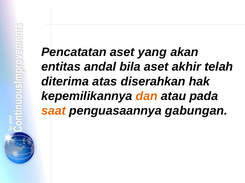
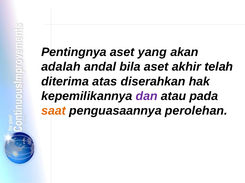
Pencatatan: Pencatatan -> Pentingnya (74, 52)
entitas: entitas -> adalah (61, 67)
dan colour: orange -> purple (147, 96)
gabungan: gabungan -> perolehan (196, 111)
